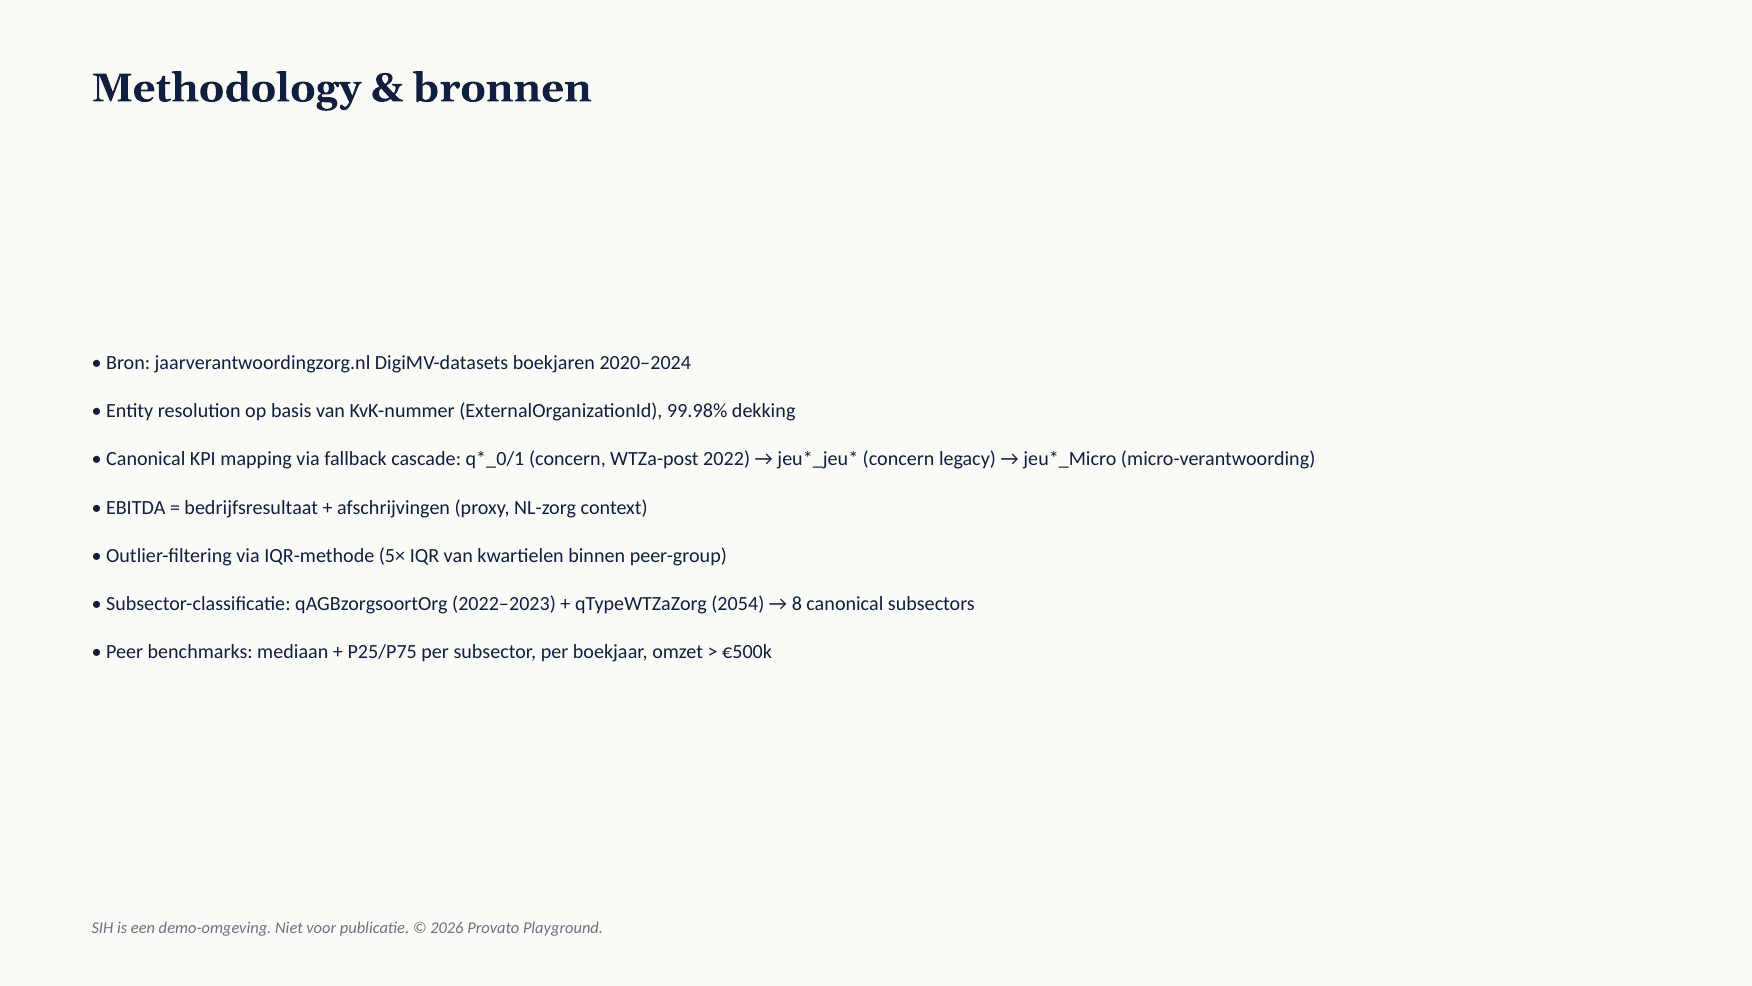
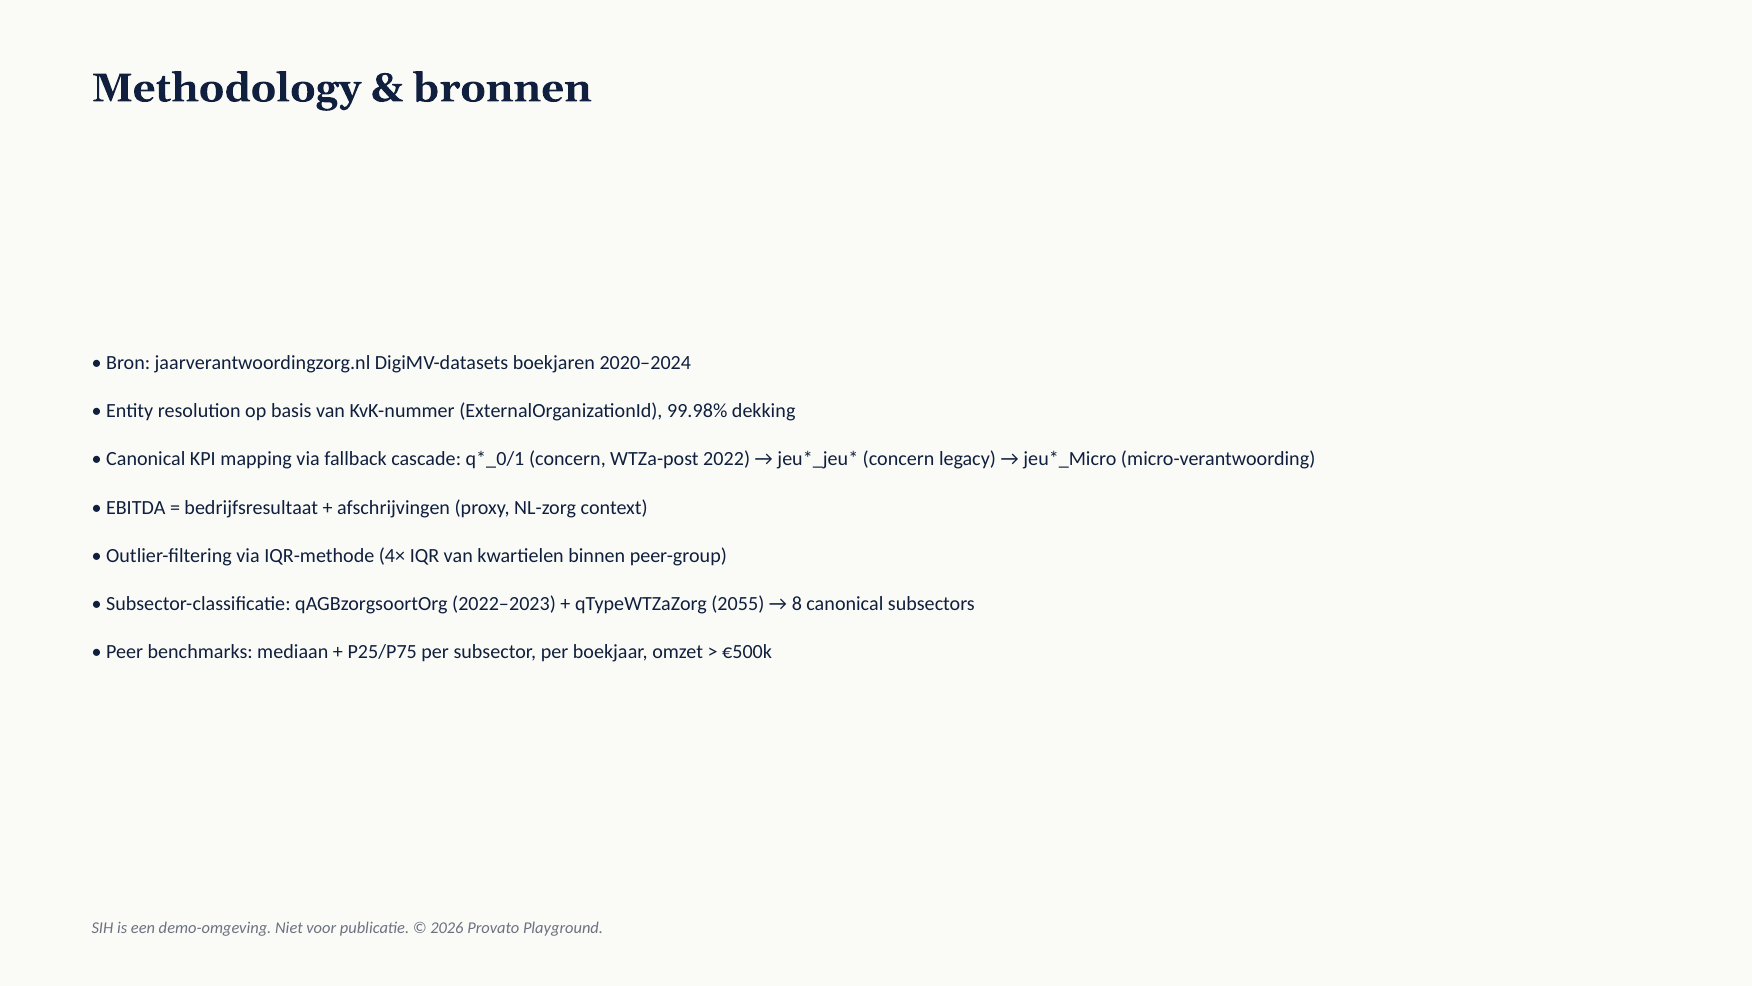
5×: 5× -> 4× (392, 555)
2054: 2054 -> 2055 (738, 604)
